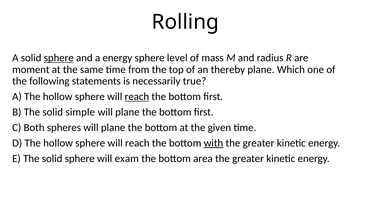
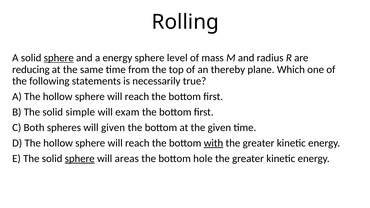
moment: moment -> reducing (31, 70)
reach underline: present -> none (137, 97)
plane: plane -> exam (127, 112)
spheres will plane: plane -> given (113, 128)
sphere underline: none -> present (80, 159)
exam: exam -> areas (127, 159)
area: area -> hole (203, 159)
